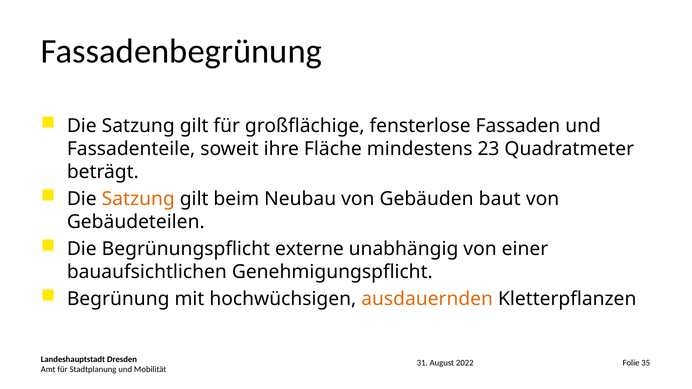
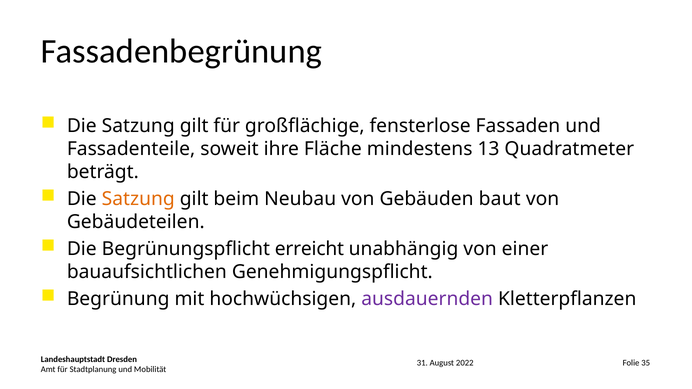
23: 23 -> 13 (489, 149)
externe: externe -> erreicht (309, 249)
ausdauernden colour: orange -> purple (427, 299)
